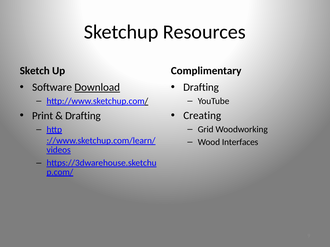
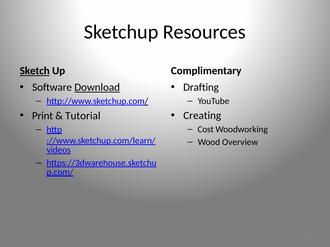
Sketch underline: none -> present (35, 71)
Drafting: Drafting -> Tutorial (83, 116)
Grid: Grid -> Cost (206, 130)
Interfaces: Interfaces -> Overview (240, 142)
